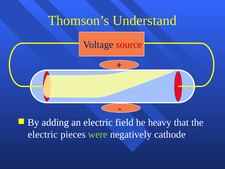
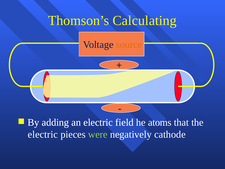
Understand: Understand -> Calculating (145, 20)
source colour: red -> orange (129, 45)
heavy: heavy -> atoms (160, 122)
